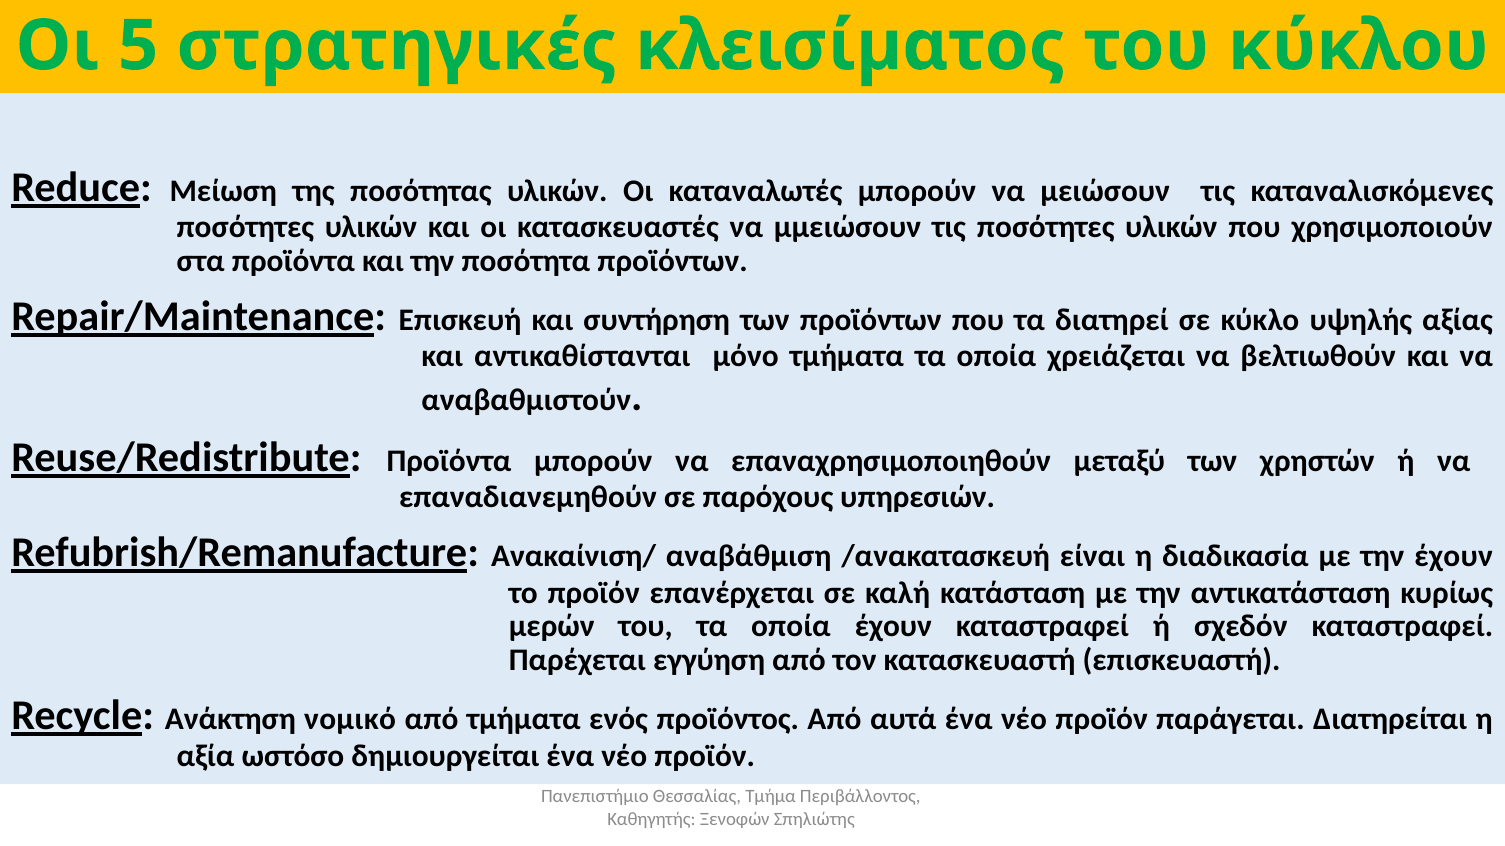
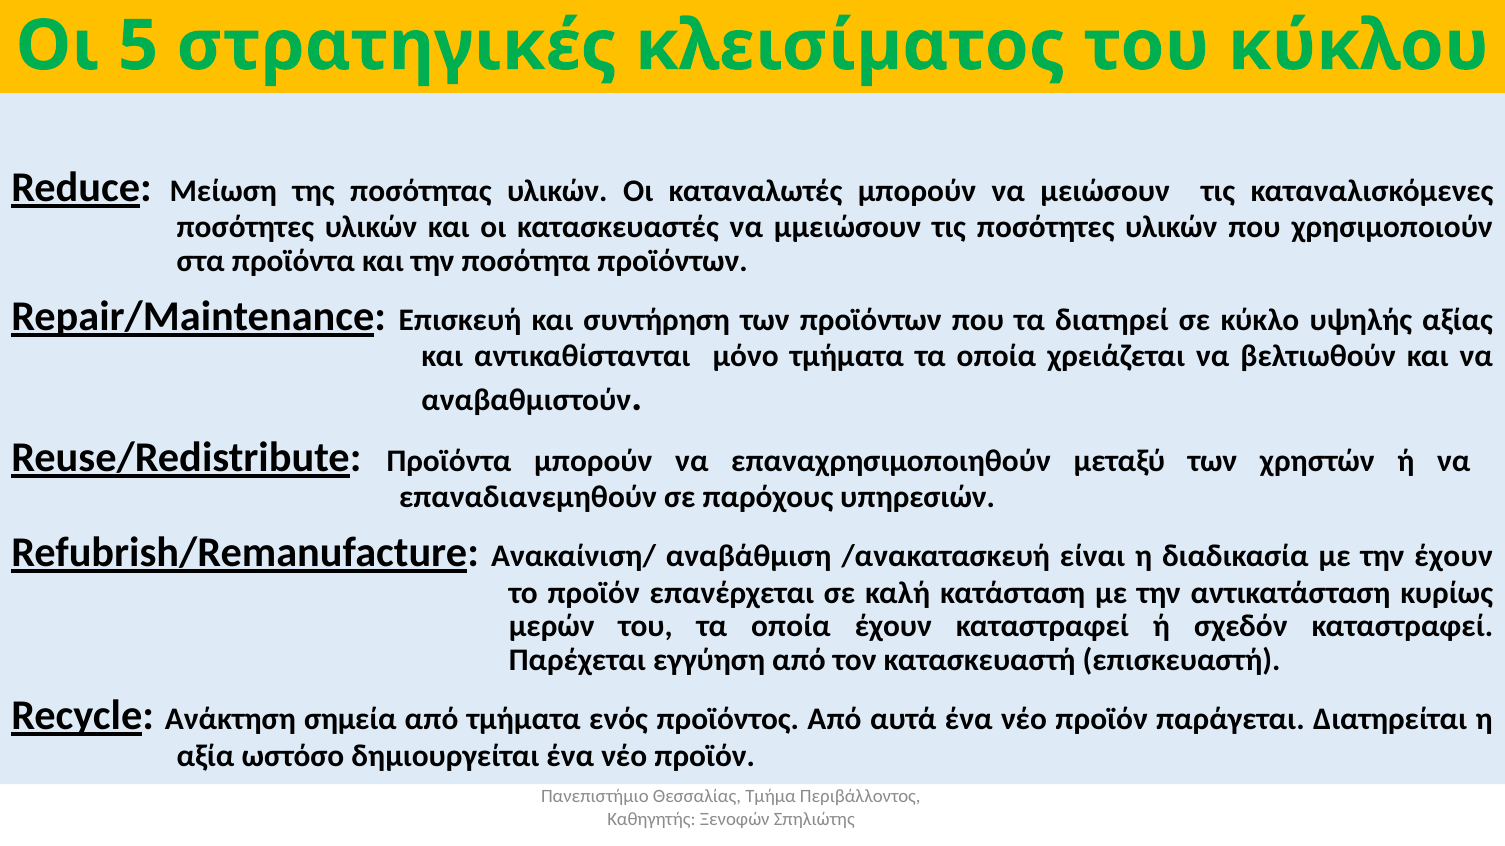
νομικό: νομικό -> σημεία (350, 720)
